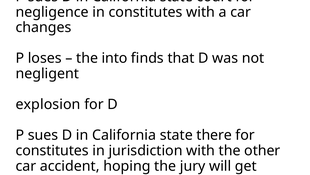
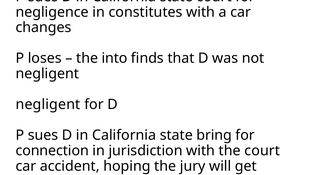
explosion: explosion -> negligent (48, 104)
there: there -> bring (214, 135)
constitutes: constitutes -> connection (52, 150)
the other: other -> court (262, 150)
